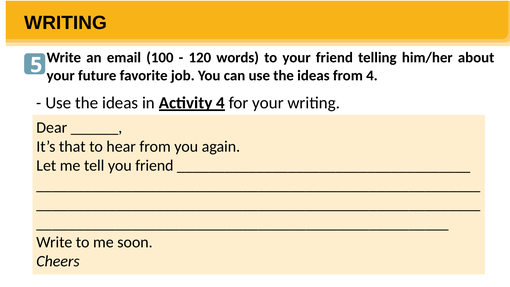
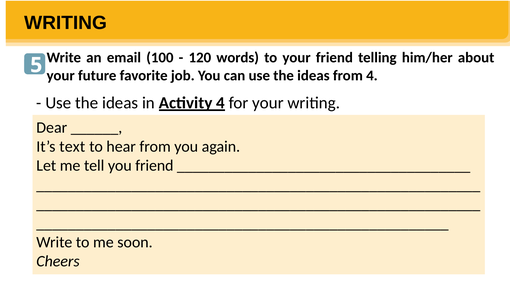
that: that -> text (72, 147)
